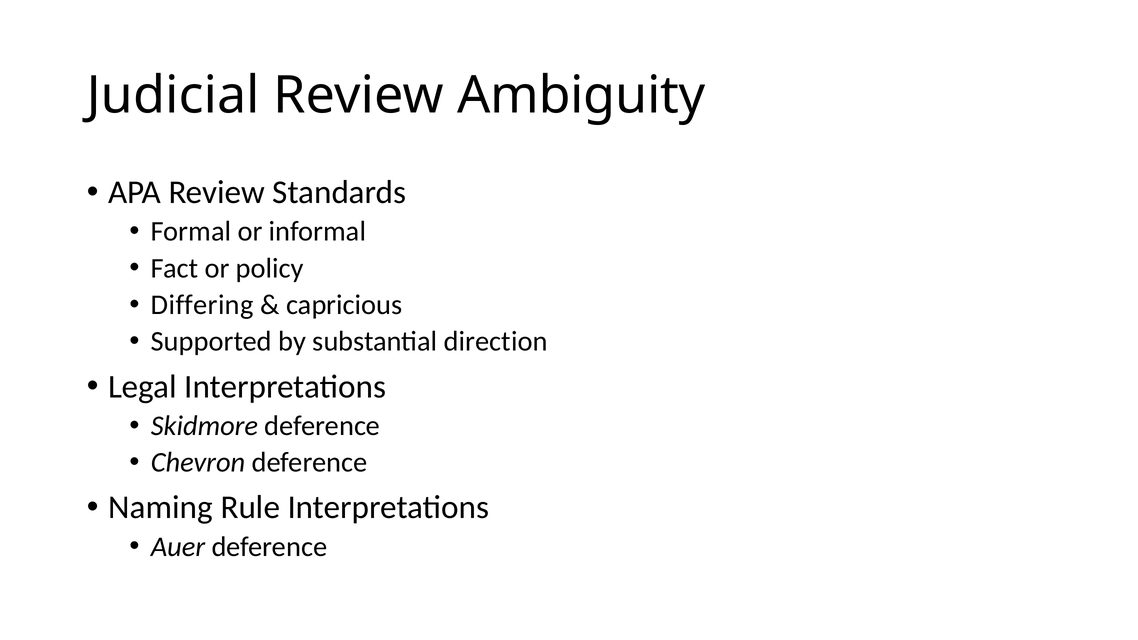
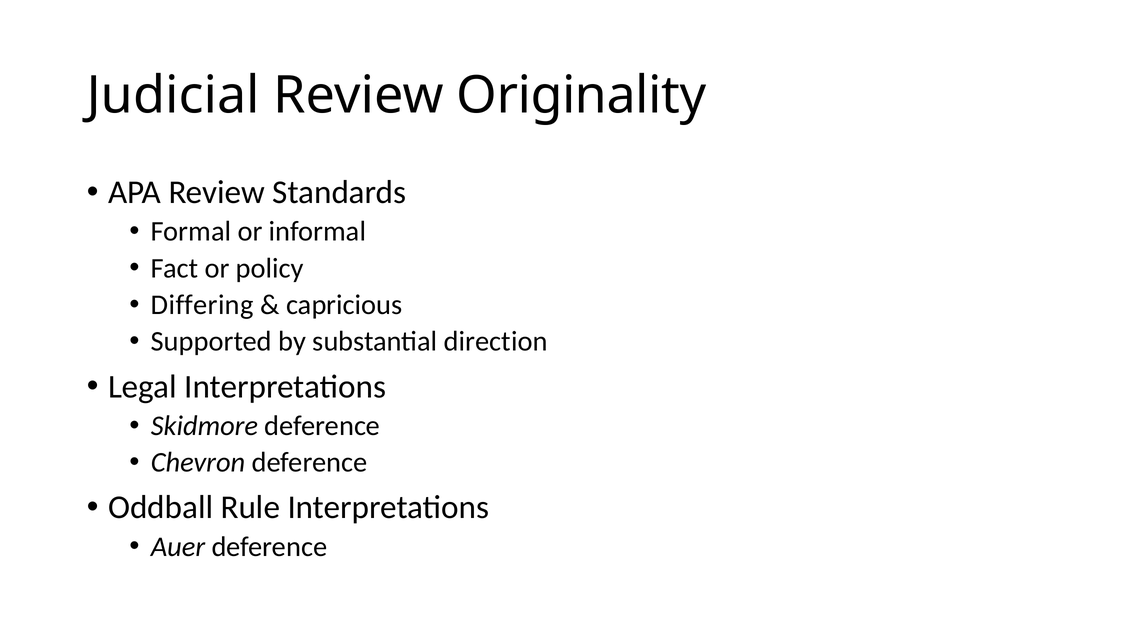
Ambiguity: Ambiguity -> Originality (581, 96)
Naming: Naming -> Oddball (161, 508)
